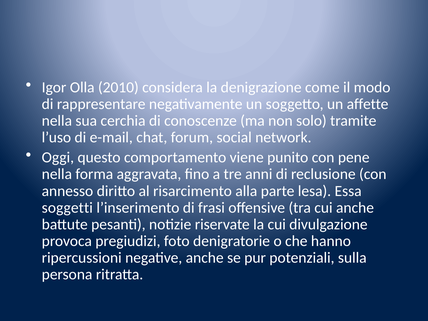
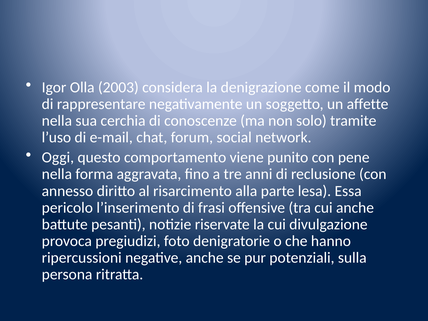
2010: 2010 -> 2003 (118, 87)
soggetti: soggetti -> pericolo (67, 208)
